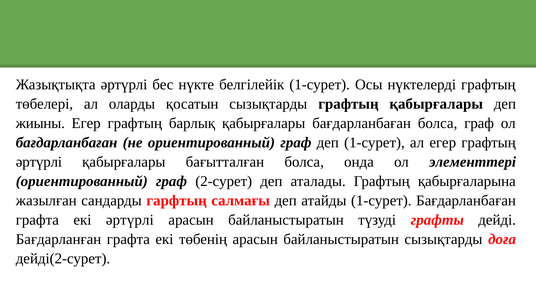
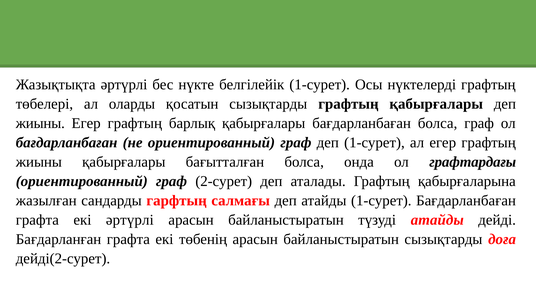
әртүрлі: әртүрлі -> жиыны (39, 162)
элементтері: элементтері -> графтардағы (473, 162)
түзуді графты: графты -> атайды (437, 220)
